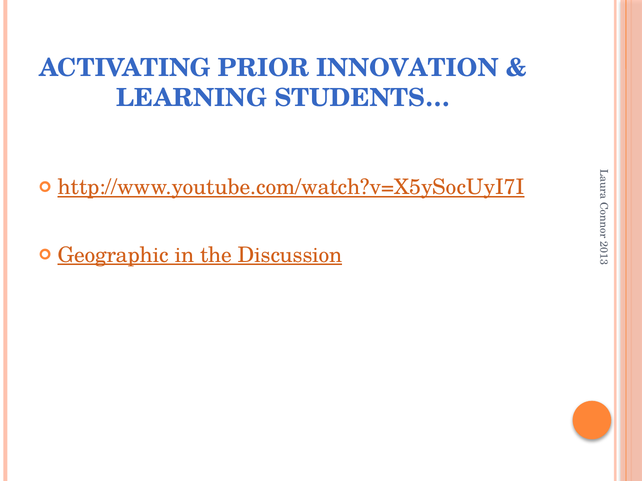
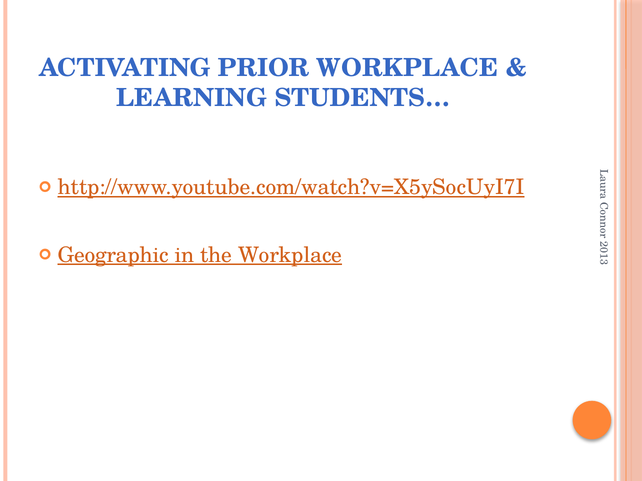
PRIOR INNOVATION: INNOVATION -> WORKPLACE (407, 68)
the Discussion: Discussion -> Workplace (290, 255)
